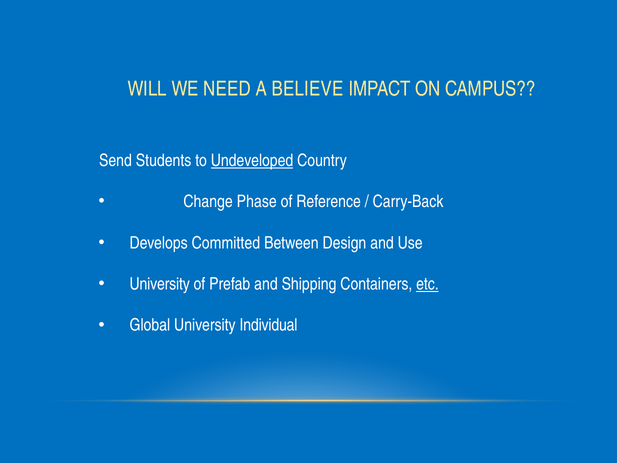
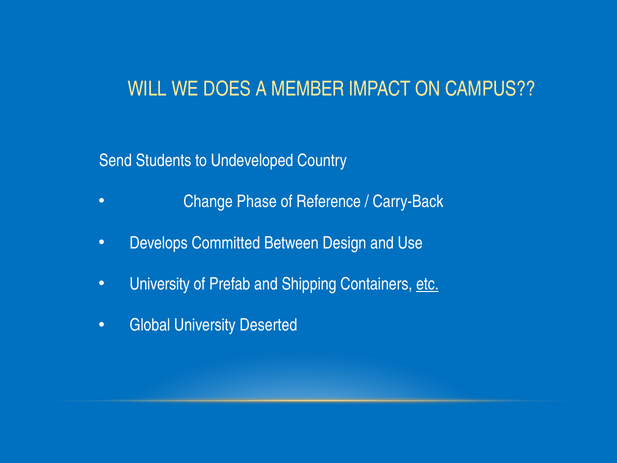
NEED: NEED -> DOES (227, 89)
BELIEVE: BELIEVE -> MEMBER (308, 89)
Undeveloped underline: present -> none (252, 161)
Individual: Individual -> Deserted (268, 325)
